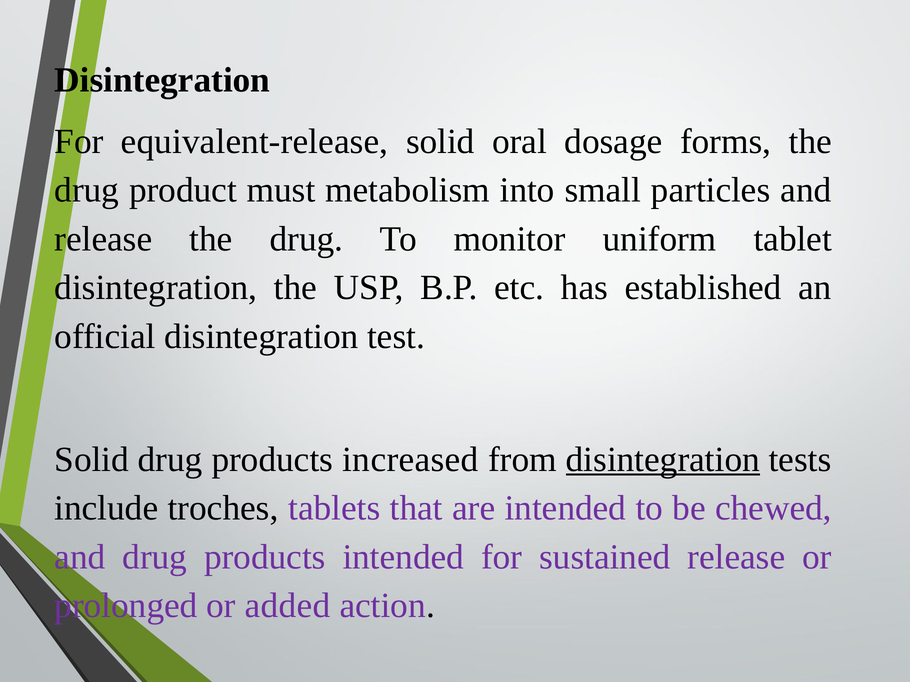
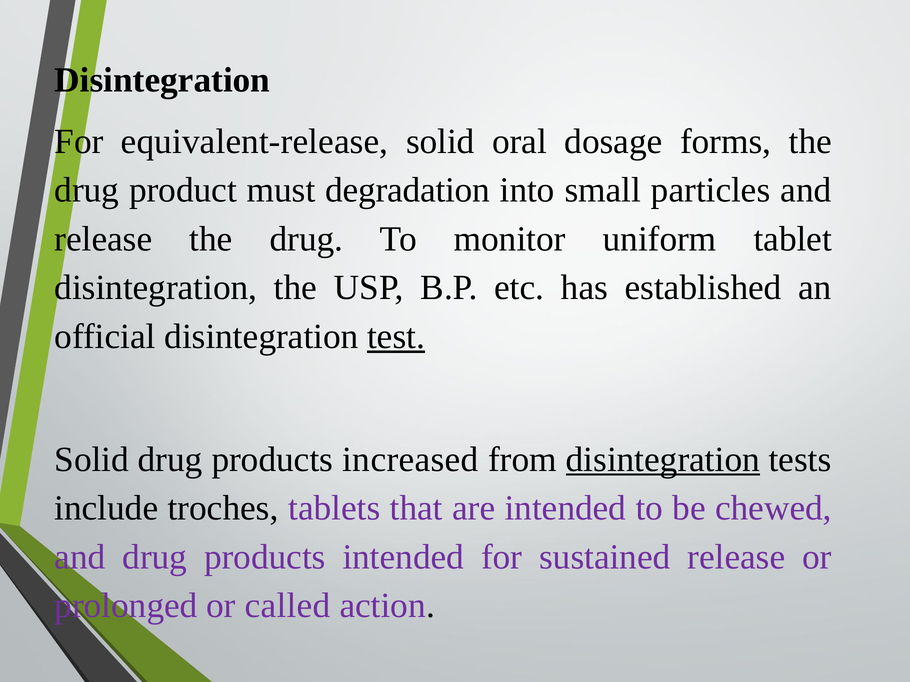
metabolism: metabolism -> degradation (408, 190)
test underline: none -> present (396, 337)
added: added -> called (287, 606)
